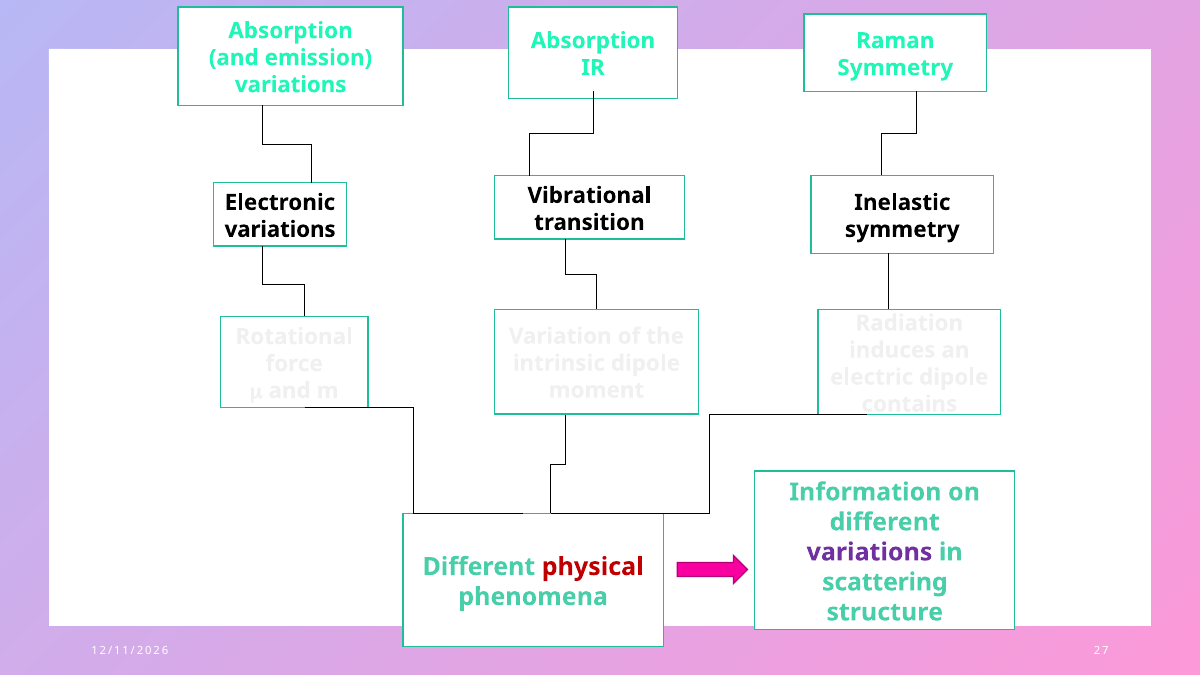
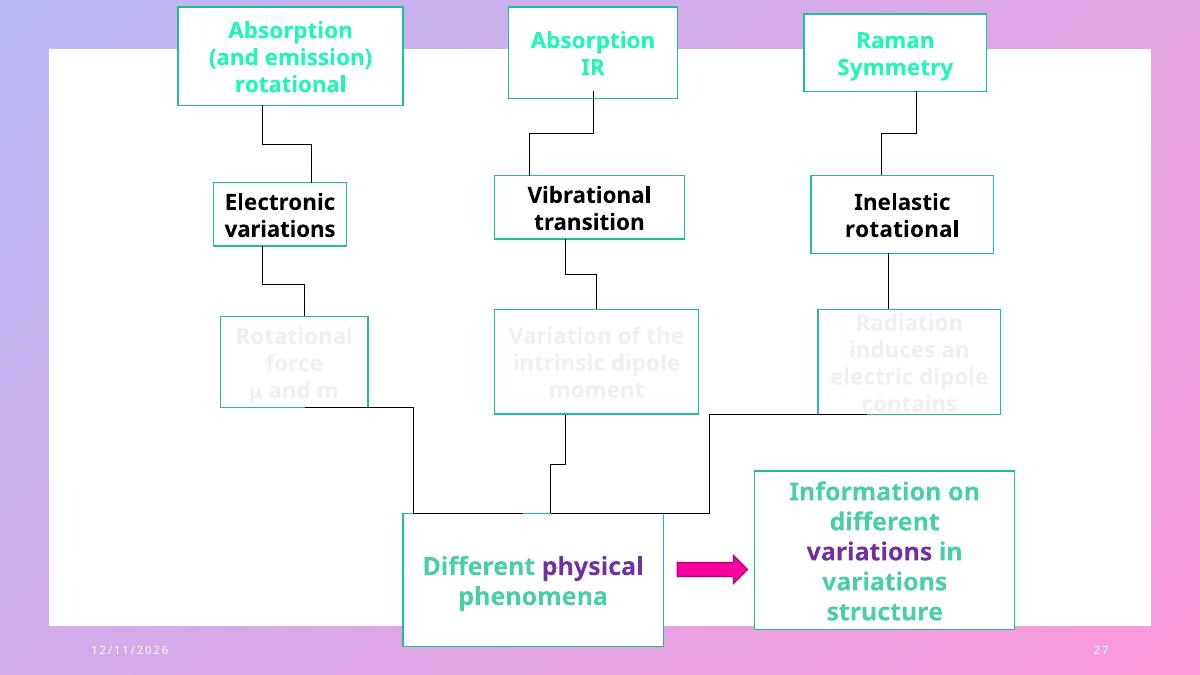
variations: variations -> rotational (291, 85)
symmetry: symmetry -> rotational (902, 230)
physical colour: red -> purple (593, 567)
scattering: scattering -> variations (885, 582)
